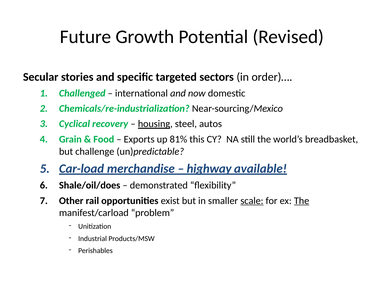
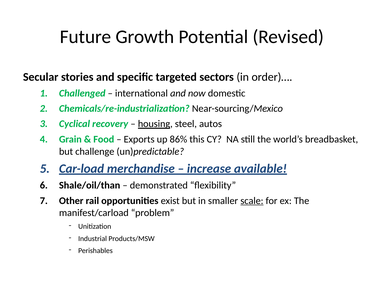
81%: 81% -> 86% (178, 139)
highway: highway -> increase (209, 169)
Shale/oil/does: Shale/oil/does -> Shale/oil/than (90, 185)
The underline: present -> none (302, 201)
